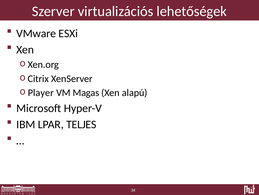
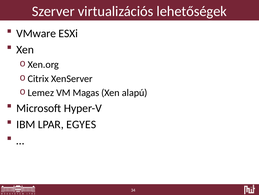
Player: Player -> Lemez (41, 92)
TELJES: TELJES -> EGYES (81, 124)
